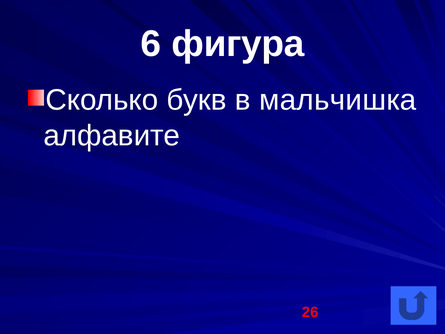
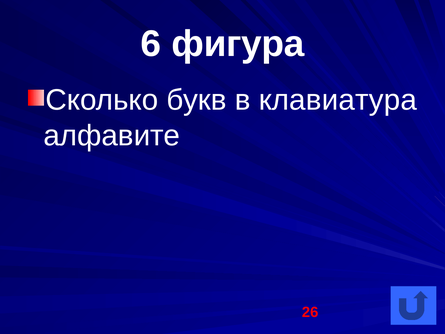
мальчишка: мальчишка -> клавиатура (338, 100)
